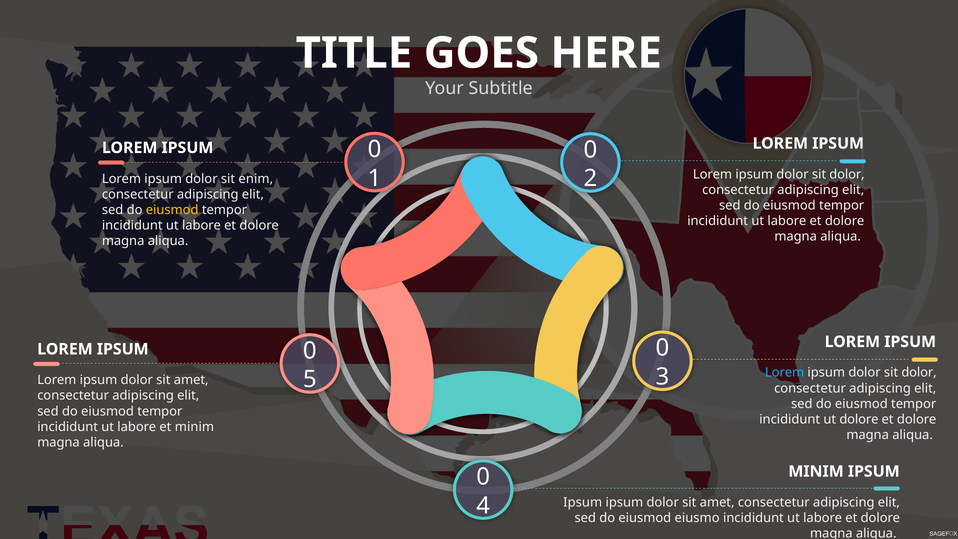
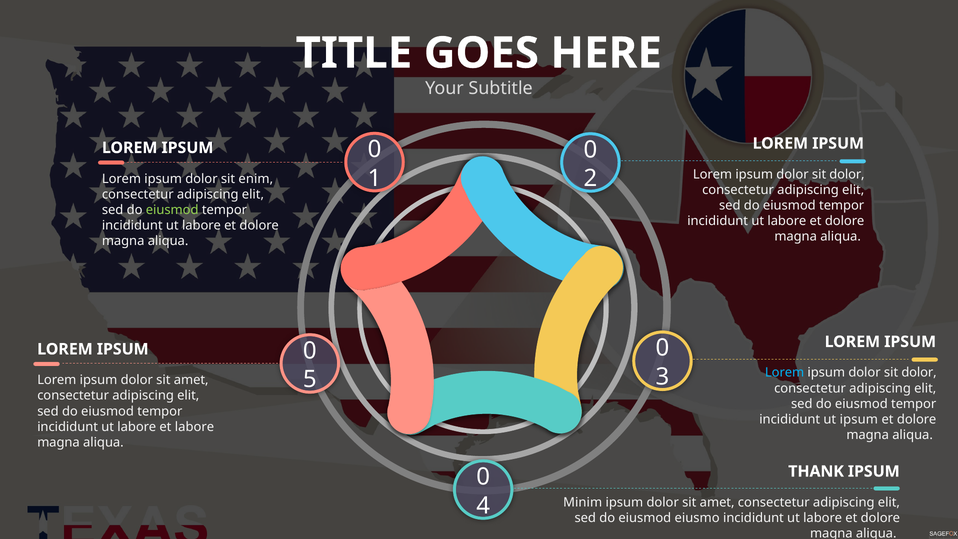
eiusmod colour: yellow -> light green (172, 210)
ut dolore: dolore -> ipsum (859, 419)
et minim: minim -> labore (194, 427)
MINIM: MINIM -> THANK (816, 471)
Ipsum: Ipsum -> Minim (583, 502)
